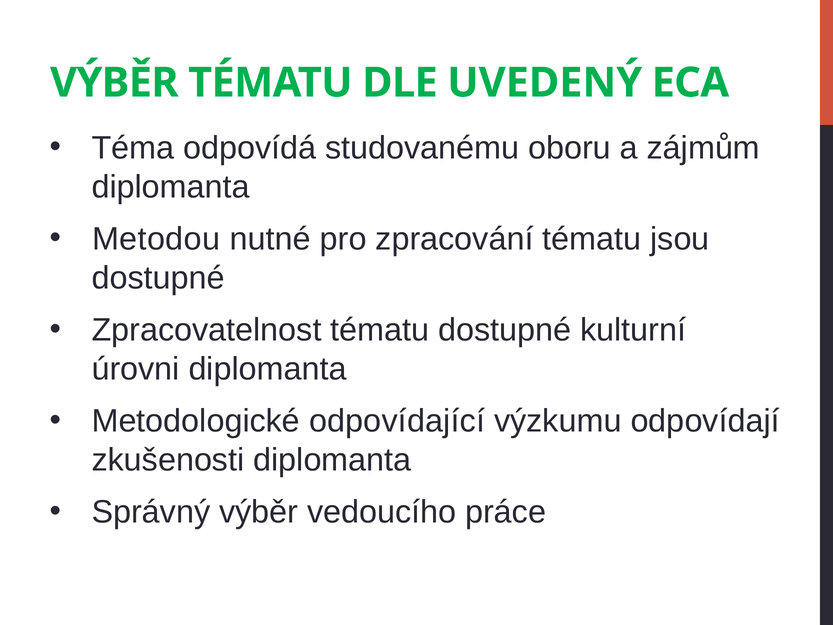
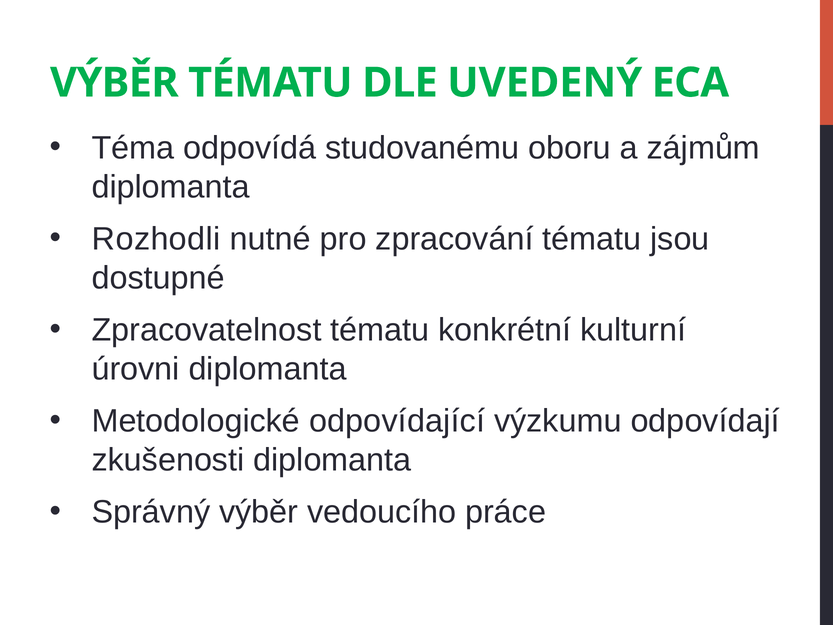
Metodou: Metodou -> Rozhodli (156, 239)
tématu dostupné: dostupné -> konkrétní (505, 330)
